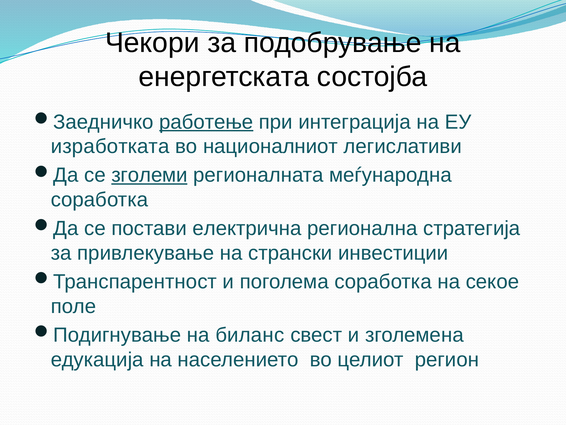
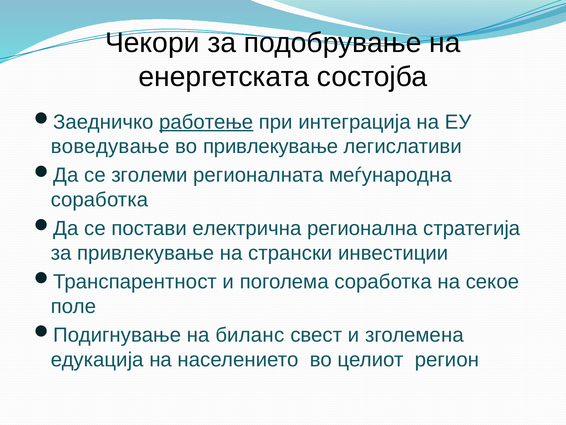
изработката: изработката -> воведување (110, 146)
во националниот: националниот -> привлекување (271, 146)
зголеми underline: present -> none (150, 175)
